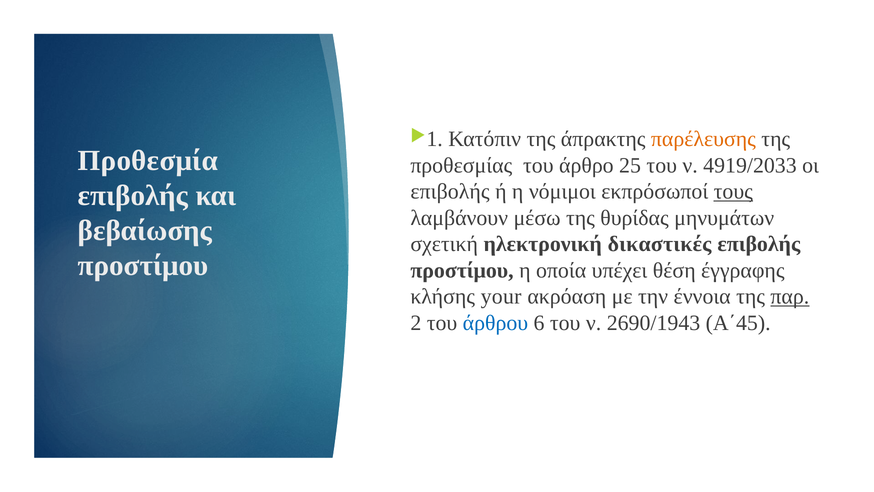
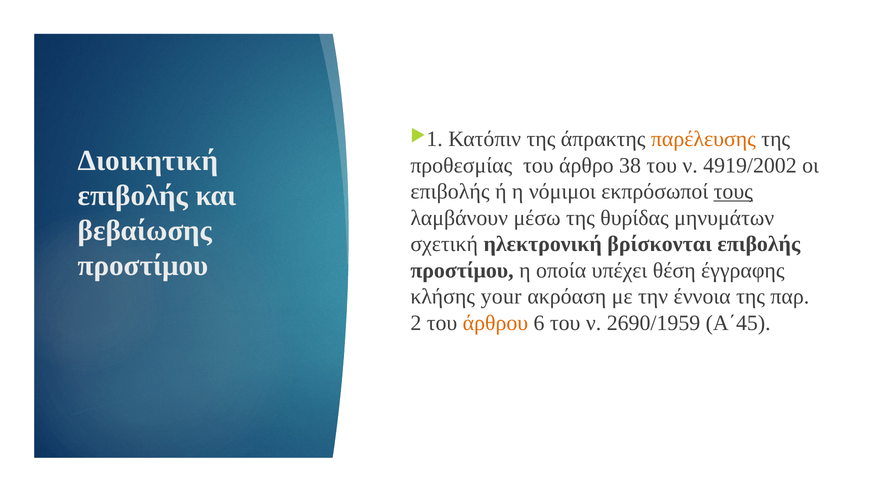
Προθεσμία: Προθεσμία -> Διοικητική (148, 160)
25: 25 -> 38 (630, 165)
4919/2033: 4919/2033 -> 4919/2002 (750, 165)
δικαστικές: δικαστικές -> βρίσκονται (660, 244)
παρ underline: present -> none (790, 296)
άρθρου colour: blue -> orange (495, 323)
2690/1943: 2690/1943 -> 2690/1959 (654, 323)
